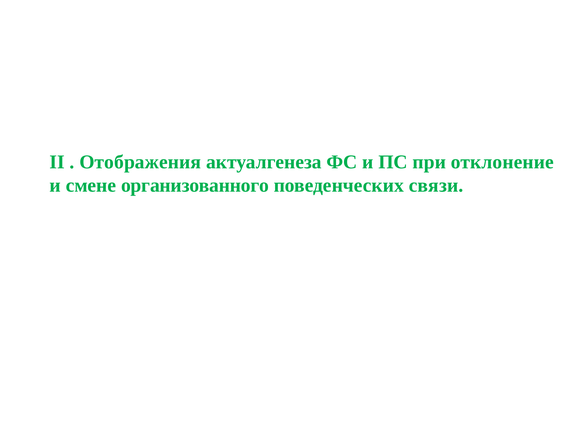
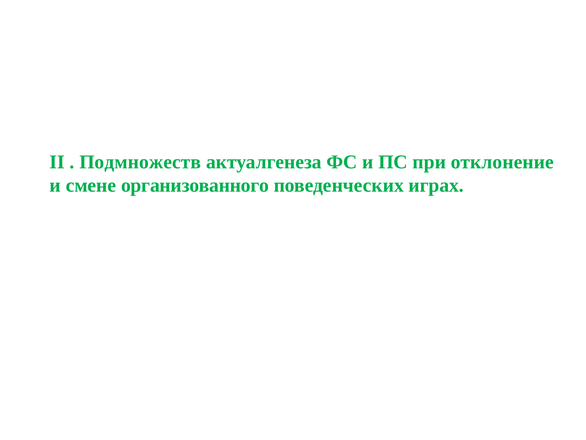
Отображения: Отображения -> Подмножеств (140, 162)
связи: связи -> играх (436, 185)
